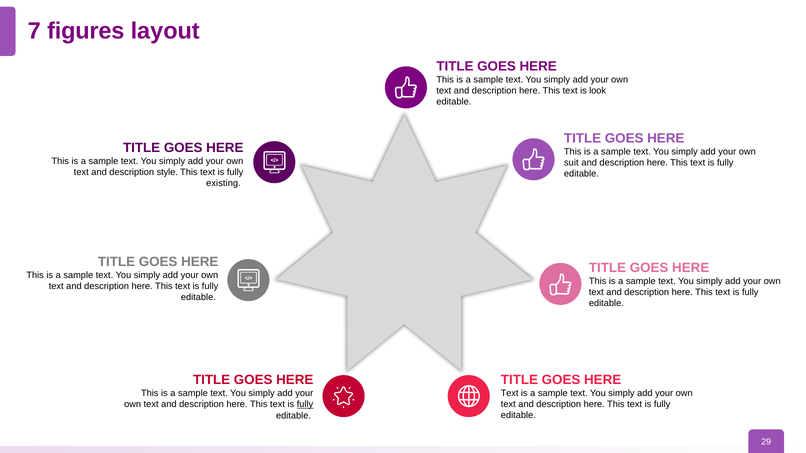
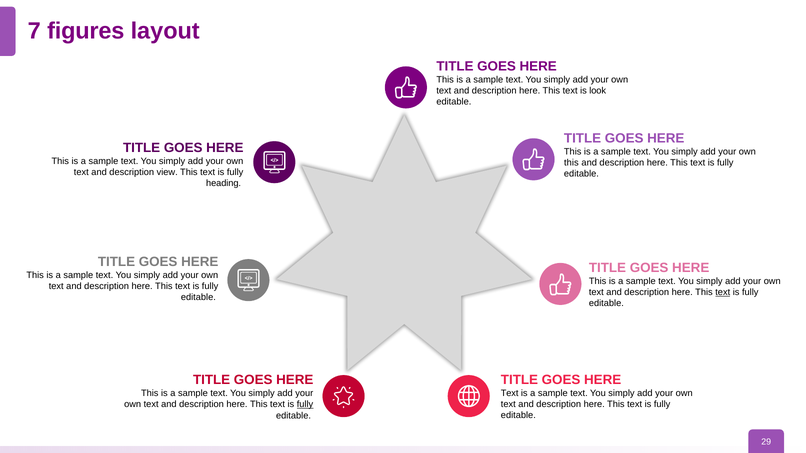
suit: suit -> this (571, 163)
style: style -> view (167, 172)
existing: existing -> heading (224, 183)
text underline: none -> present (723, 292)
